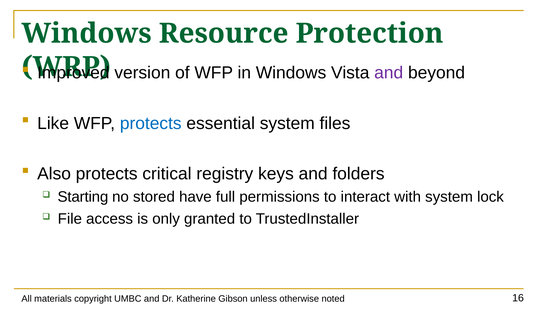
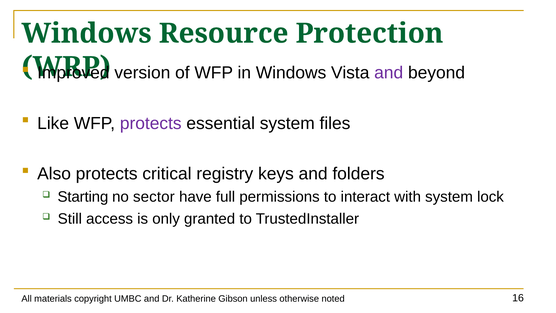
protects colour: blue -> purple (151, 123)
stored: stored -> sector (154, 197)
File: File -> Still (70, 219)
